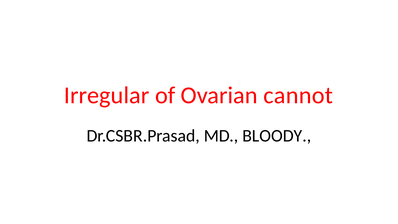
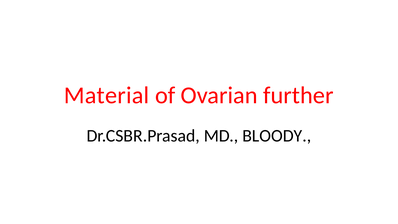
Irregular: Irregular -> Material (107, 95)
cannot: cannot -> further (298, 95)
